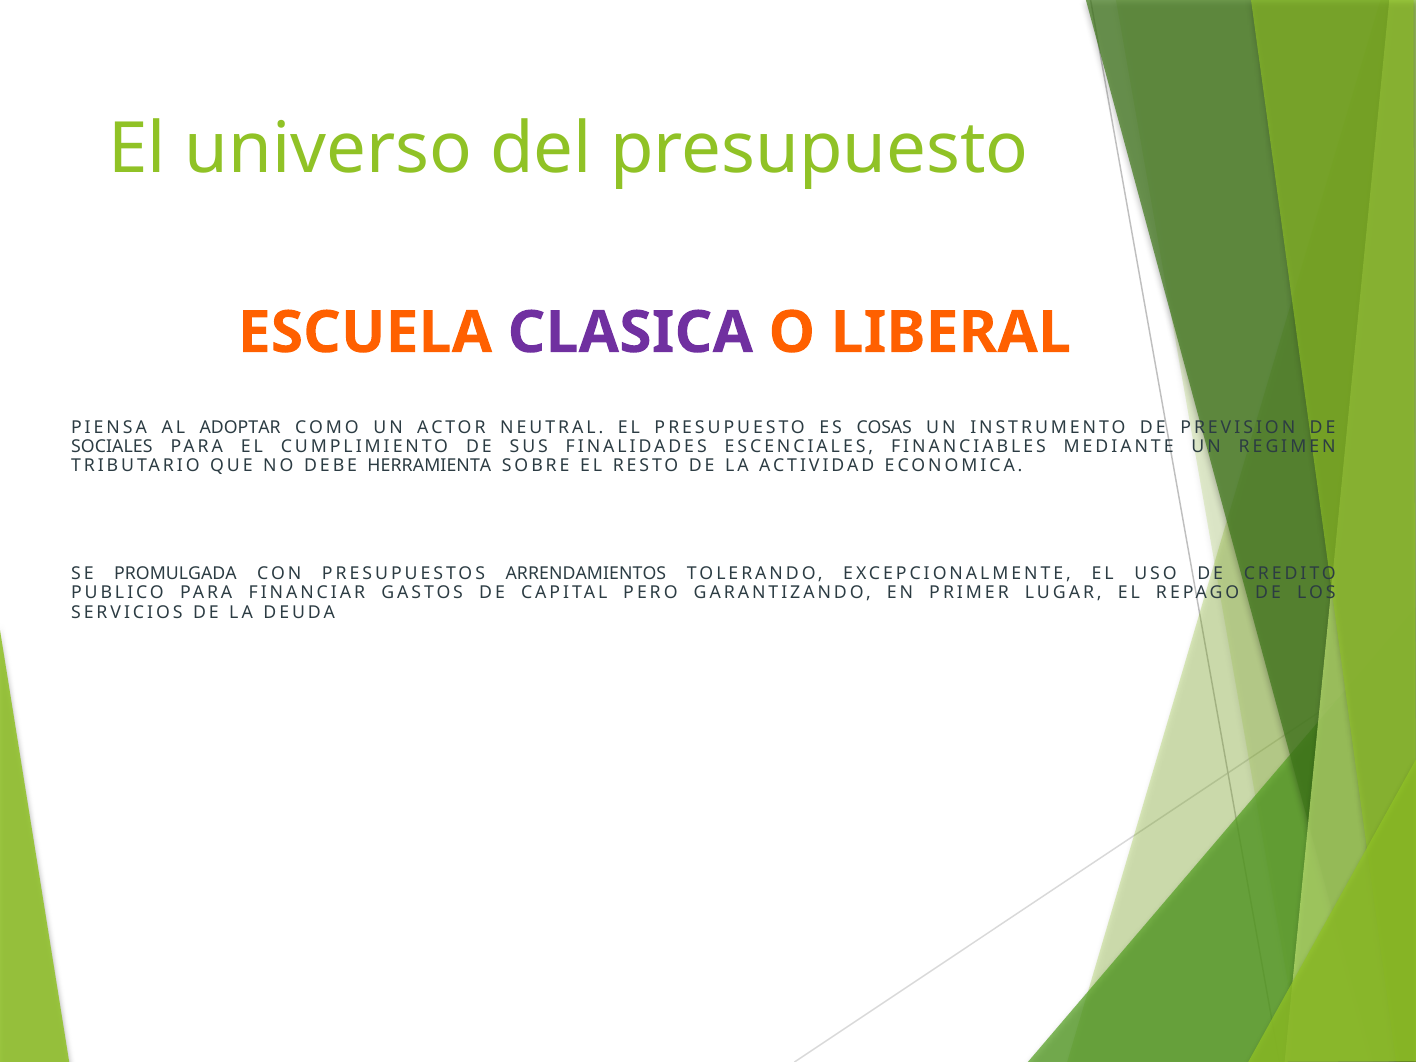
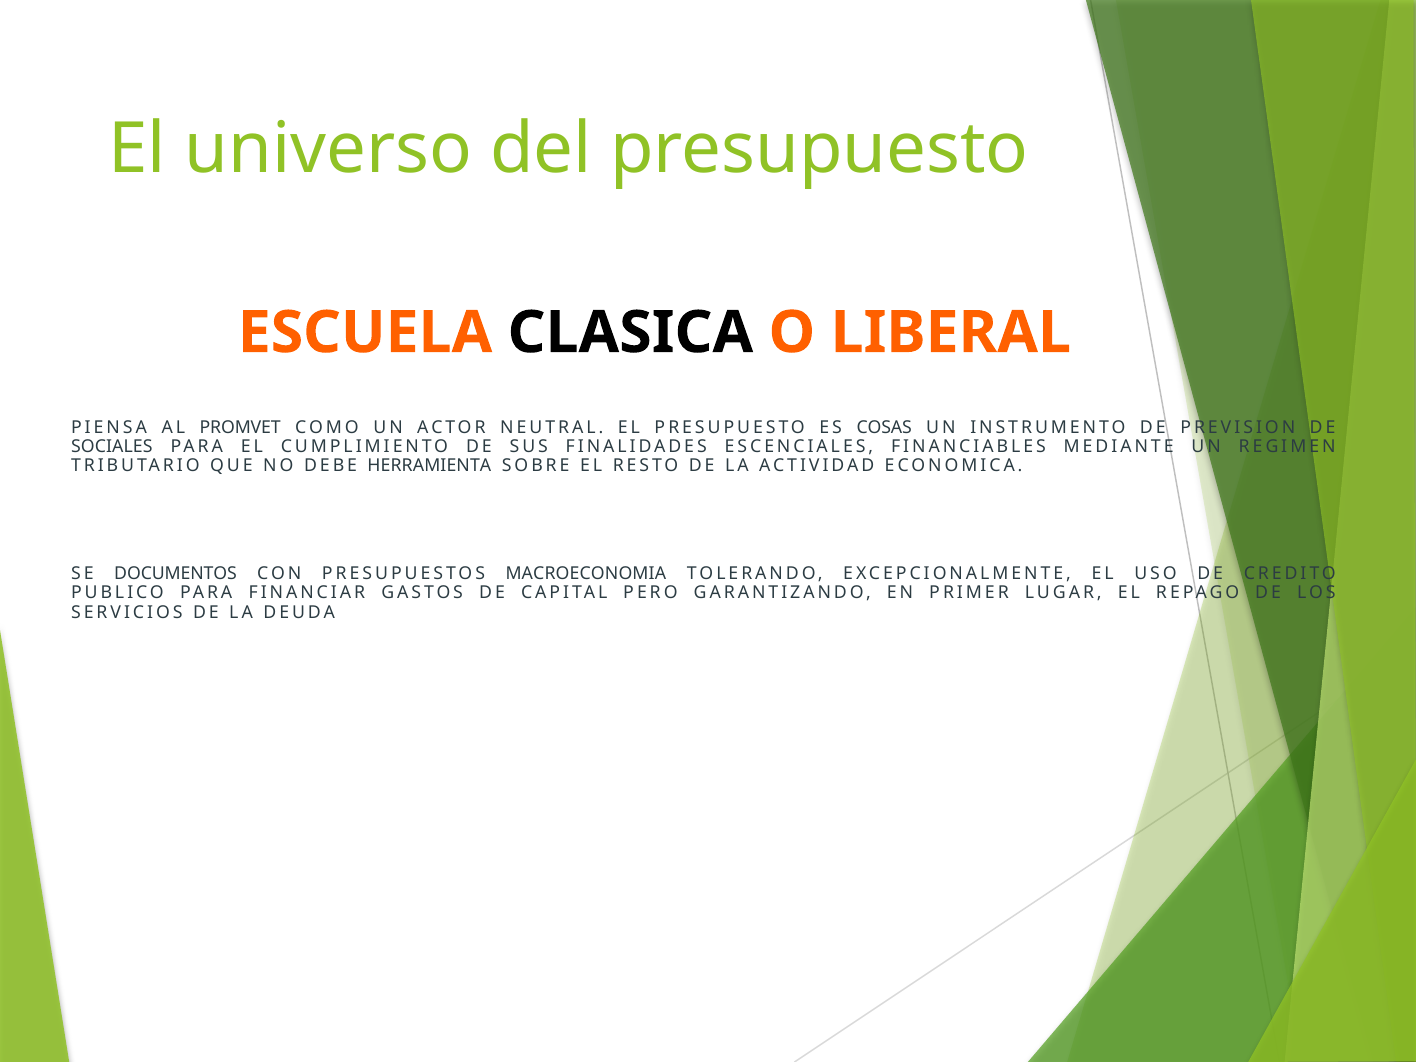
CLASICA colour: purple -> black (630, 333)
ADOPTAR: ADOPTAR -> PROMVET (240, 427)
PROMULGADA: PROMULGADA -> DOCUMENTOS (176, 574)
ARRENDAMIENTOS: ARRENDAMIENTOS -> MACROECONOMIA (586, 574)
